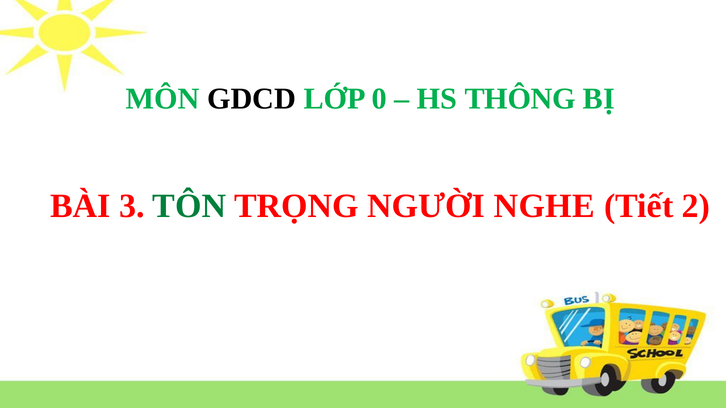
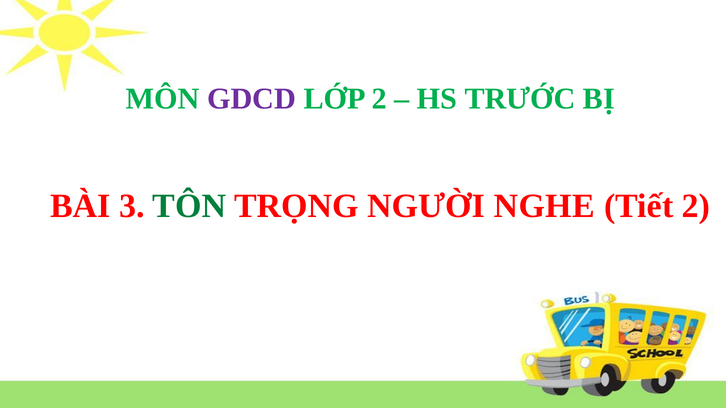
GDCD colour: black -> purple (252, 99)
LỚP 0: 0 -> 2 (379, 99)
THÔNG: THÔNG -> TRƯỚC (520, 99)
